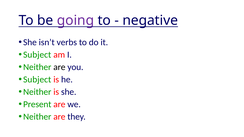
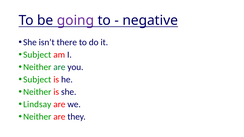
verbs: verbs -> there (67, 42)
are colour: black -> green (59, 67)
Present: Present -> Lindsay (37, 104)
